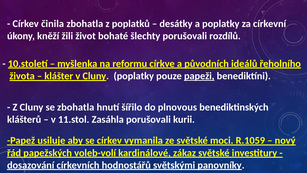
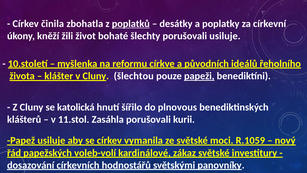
poplatků underline: none -> present (131, 24)
porušovali rozdílů: rozdílů -> usiluje (225, 36)
Cluny poplatky: poplatky -> šlechtou (134, 76)
se zbohatla: zbohatla -> katolická (76, 107)
